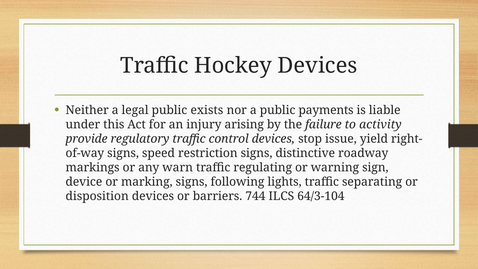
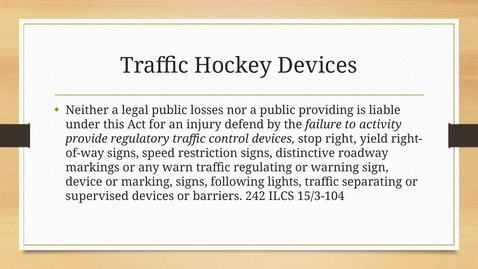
exists: exists -> losses (207, 110)
payments: payments -> providing (326, 110)
arising: arising -> defend (244, 124)
issue: issue -> right (341, 139)
disposition: disposition -> supervised (97, 196)
744: 744 -> 242 (255, 196)
64/3-104: 64/3-104 -> 15/3-104 (321, 196)
